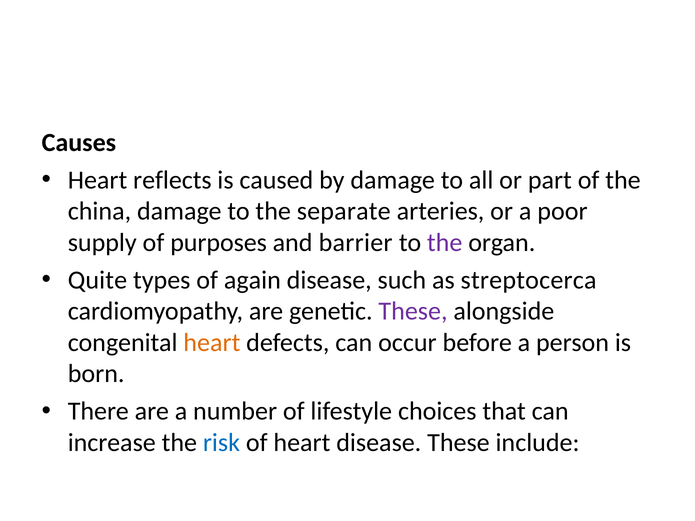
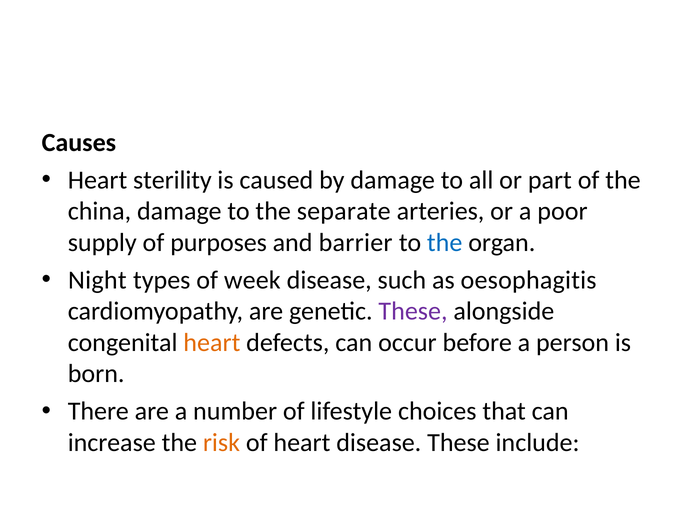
reflects: reflects -> sterility (172, 180)
the colour: purple -> blue (445, 243)
Quite: Quite -> Night (97, 280)
again: again -> week (252, 280)
streptocerca: streptocerca -> oesophagitis (529, 280)
risk colour: blue -> orange (221, 443)
